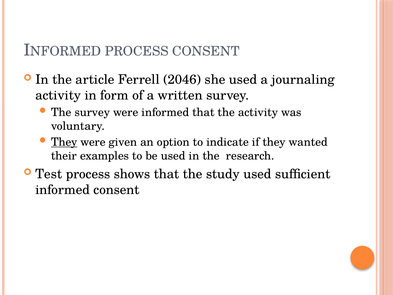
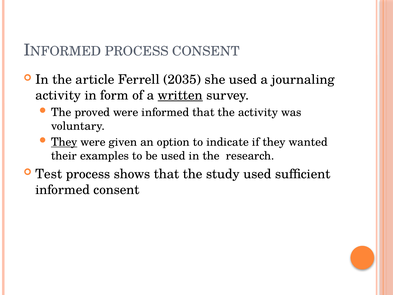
2046: 2046 -> 2035 (182, 79)
written underline: none -> present (180, 95)
The survey: survey -> proved (92, 112)
